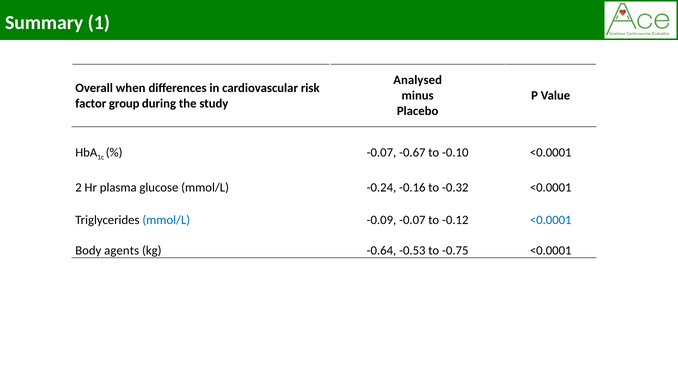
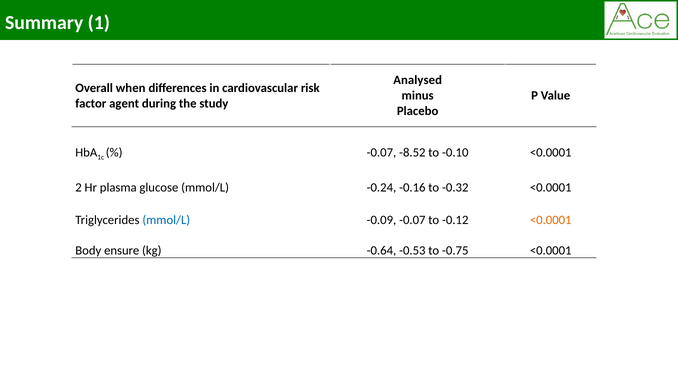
group: group -> agent (124, 103)
-0.67: -0.67 -> -8.52 (412, 153)
<0.0001 colour: blue -> orange (551, 220)
agents: agents -> ensure (122, 251)
